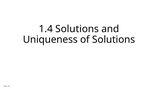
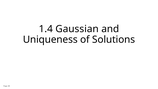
1.4 Solutions: Solutions -> Gaussian (77, 29)
